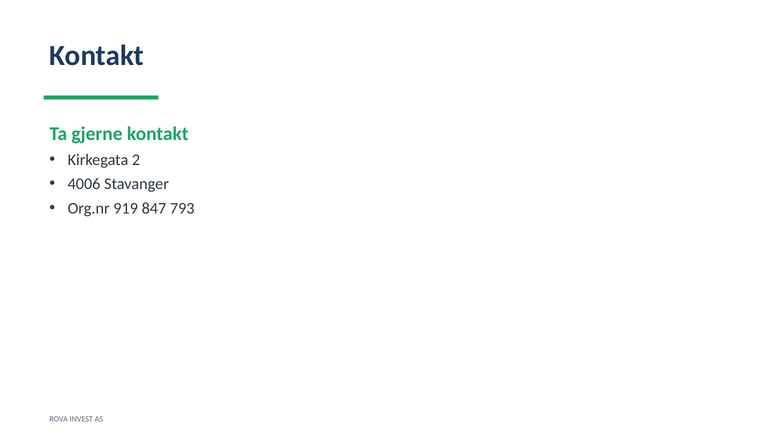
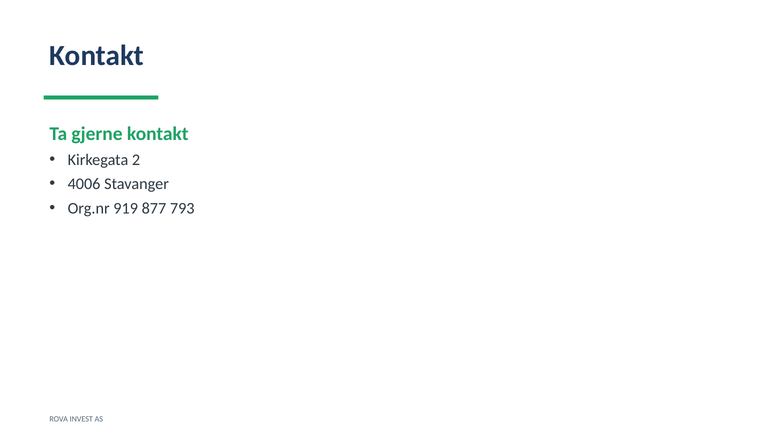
847: 847 -> 877 (154, 208)
